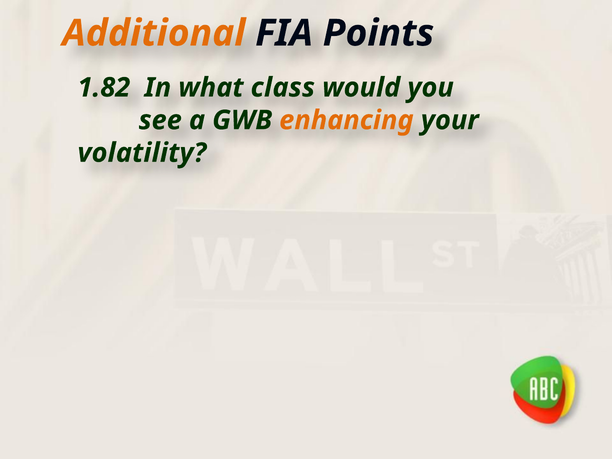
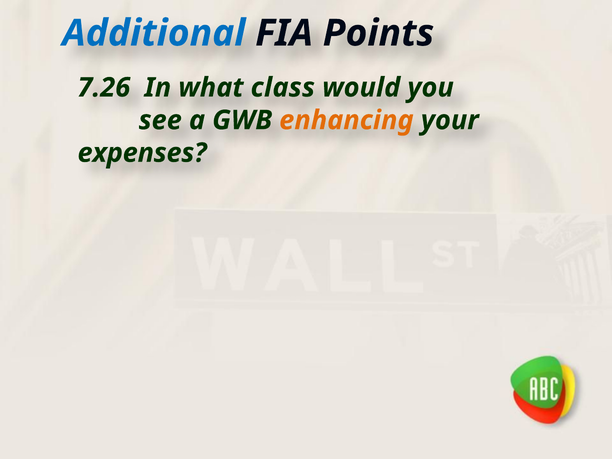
Additional colour: orange -> blue (154, 33)
1.82: 1.82 -> 7.26 (104, 88)
volatility: volatility -> expenses (142, 153)
